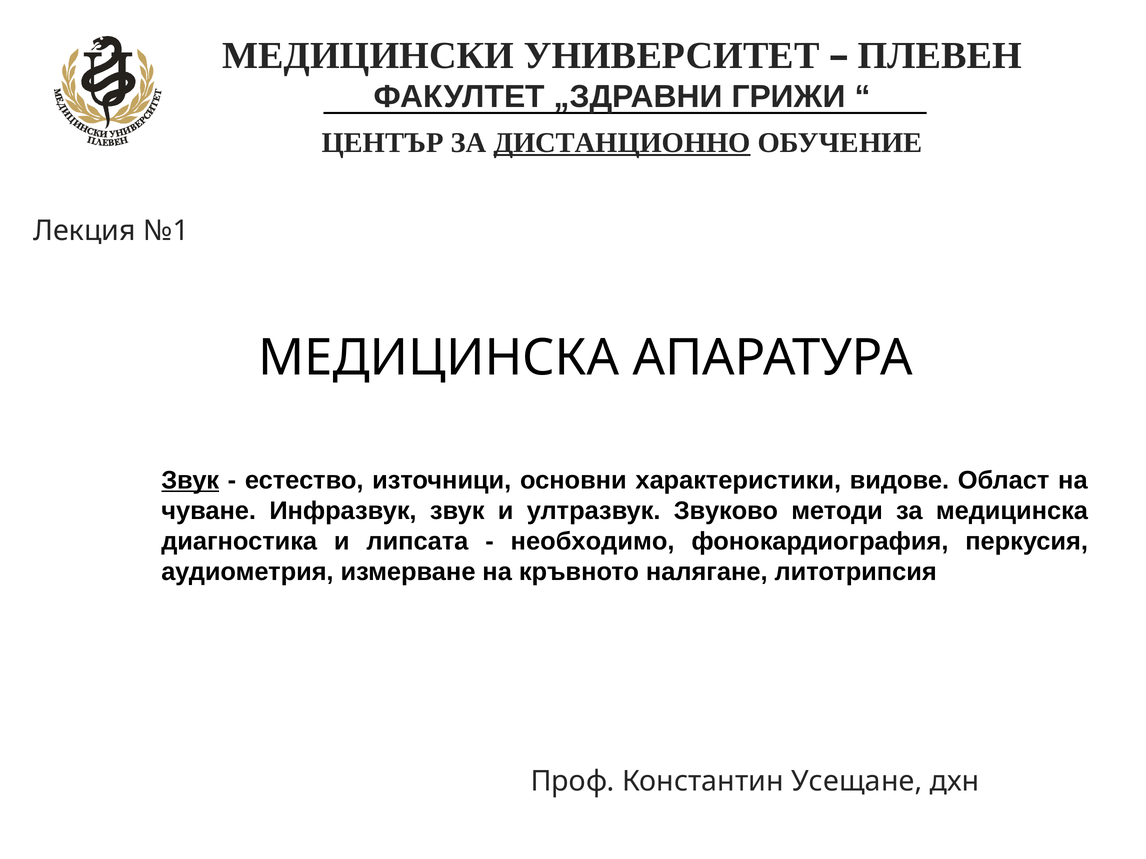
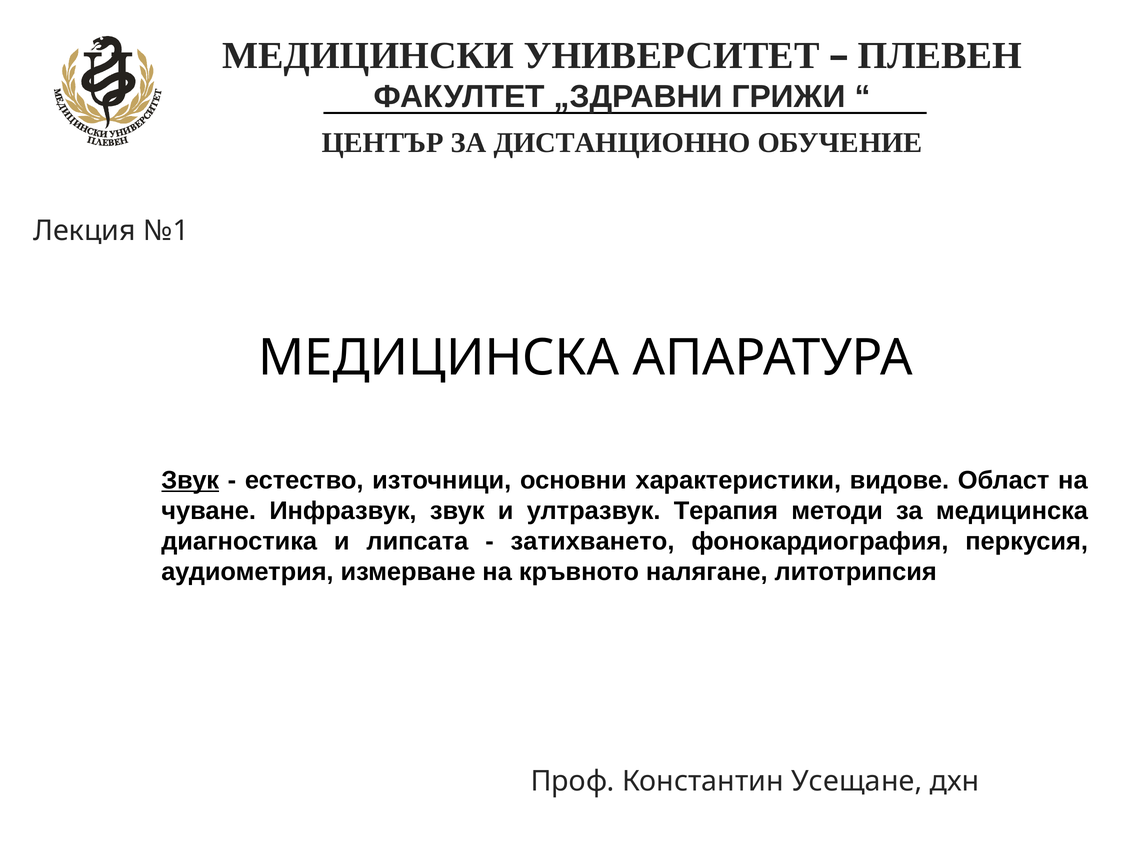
ДИСТАНЦИОННО underline: present -> none (622, 143)
Звуково: Звуково -> Терапия (726, 511)
необходимо: необходимо -> затихването (593, 542)
